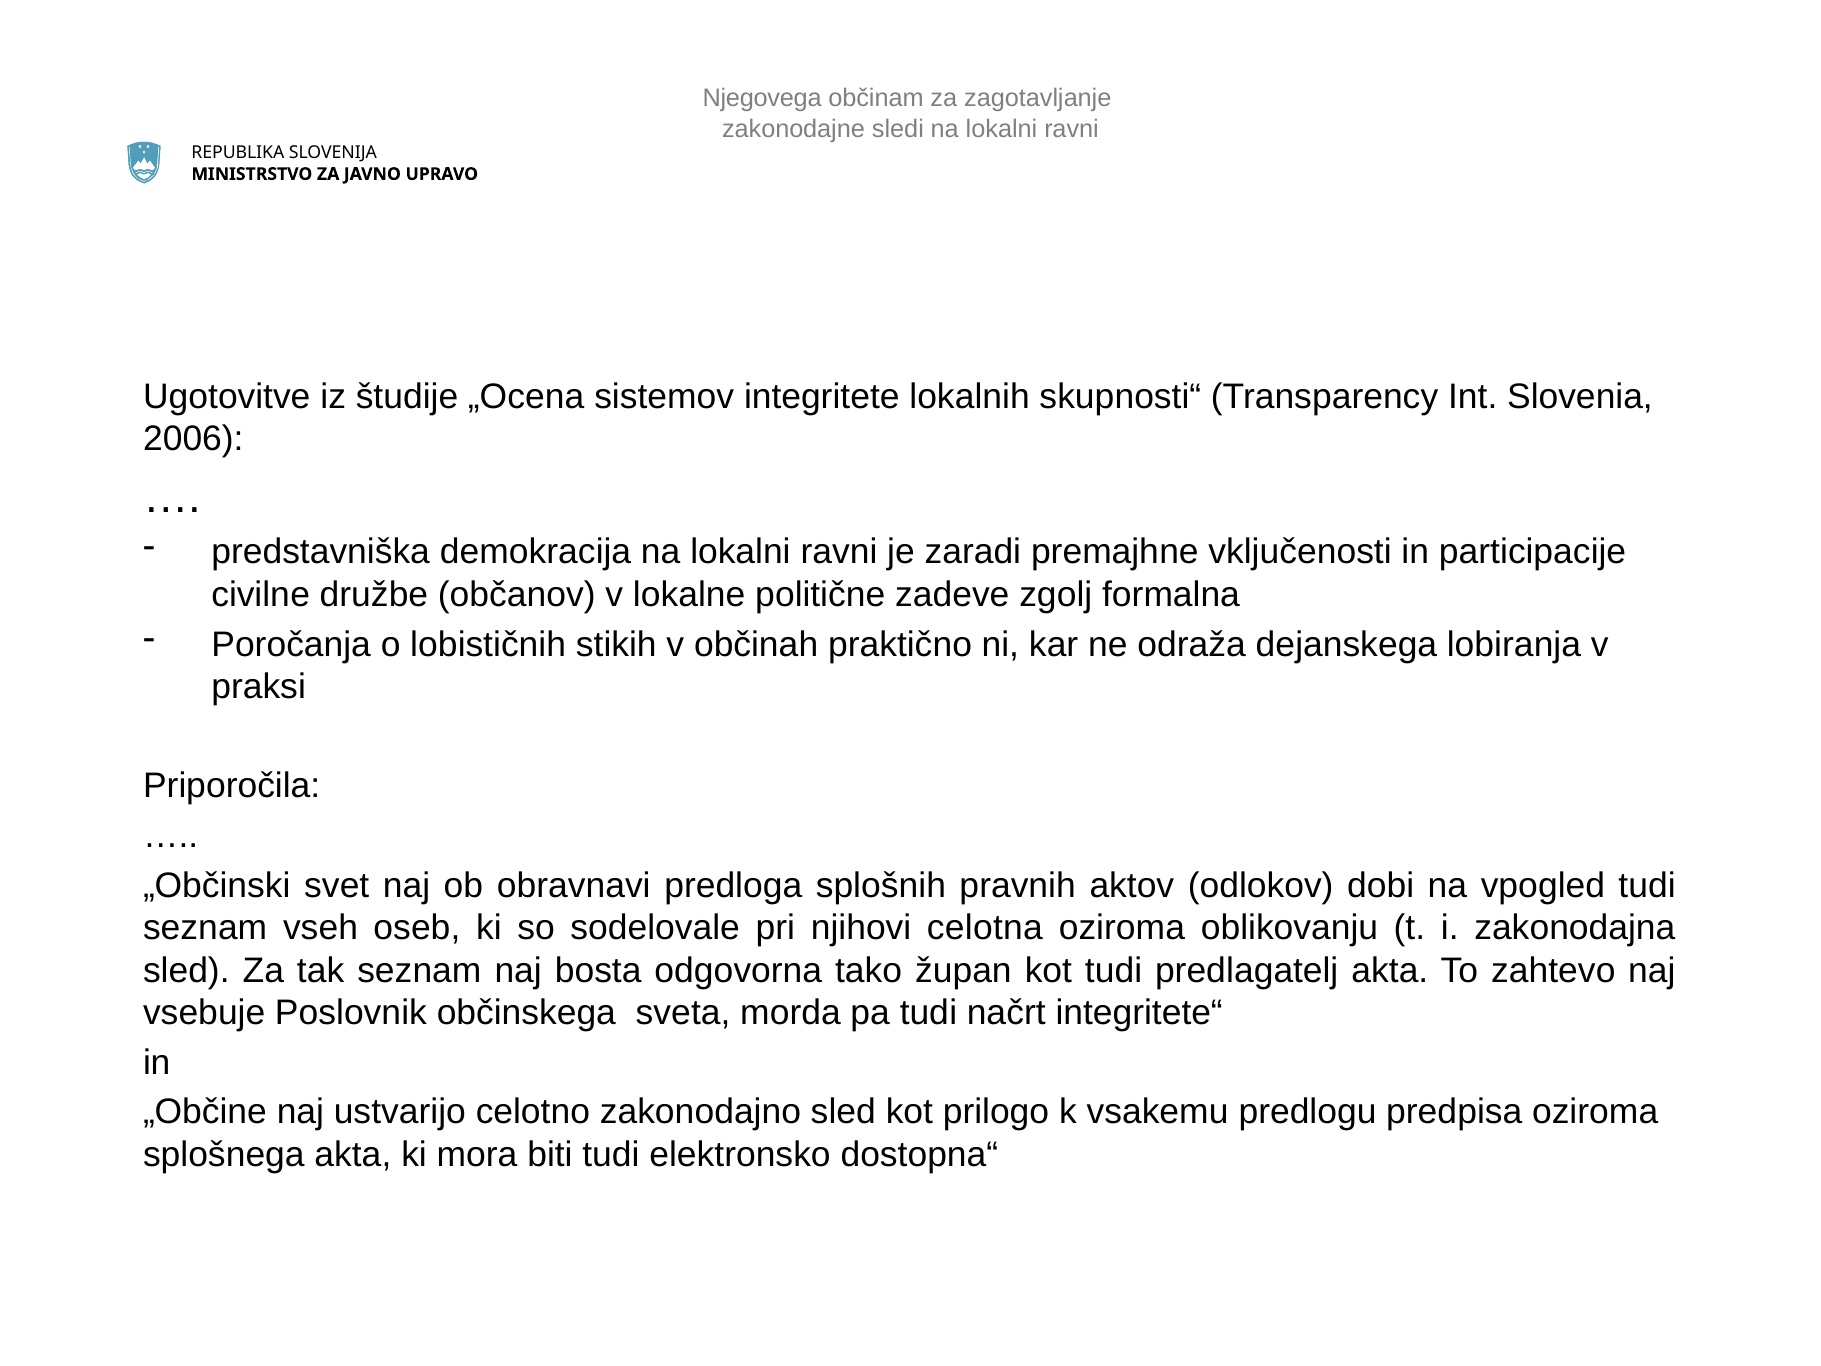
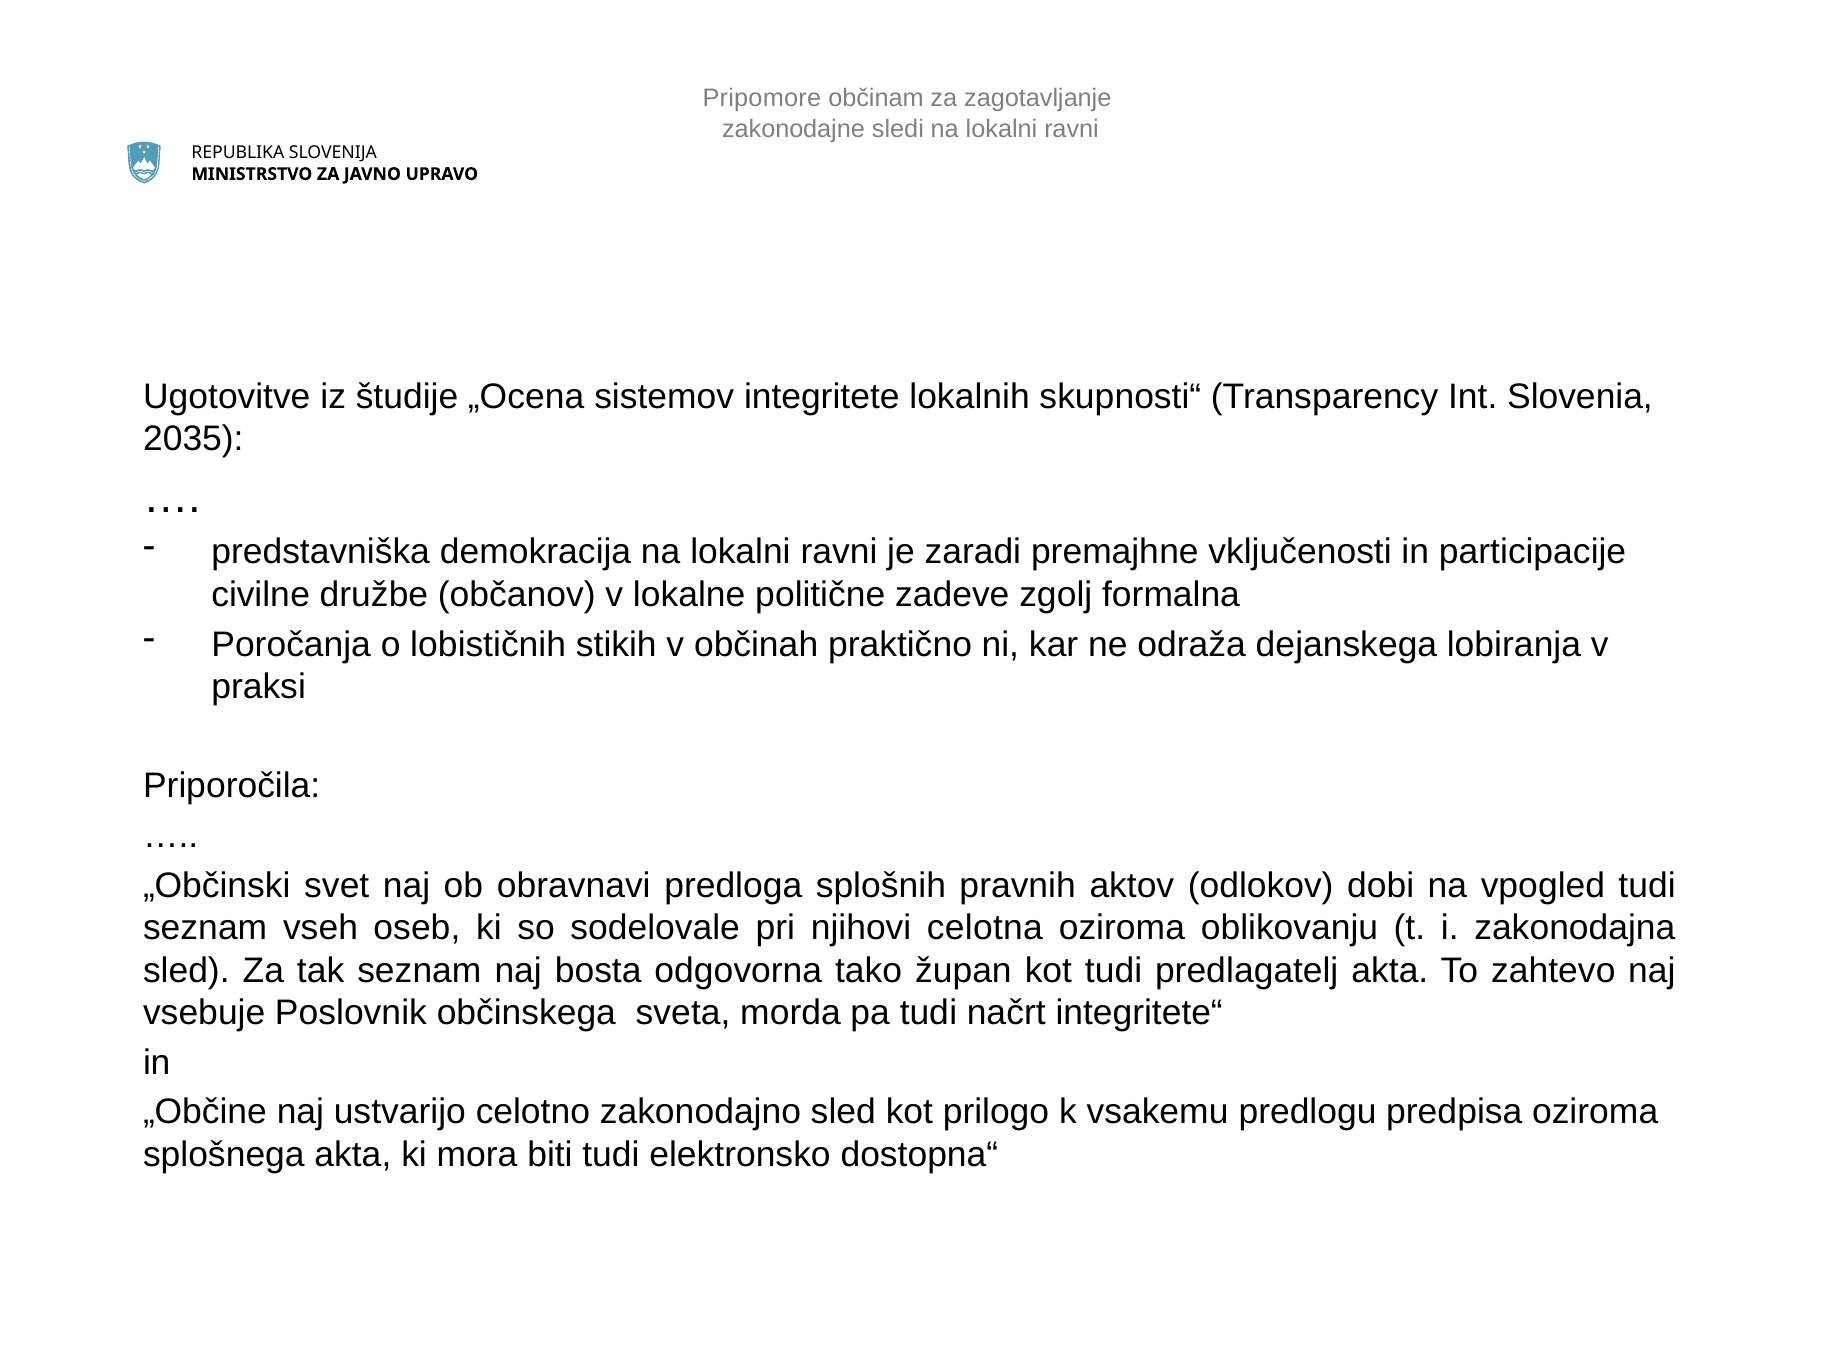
Njegovega: Njegovega -> Pripomore (762, 99)
2006: 2006 -> 2035 (193, 439)
